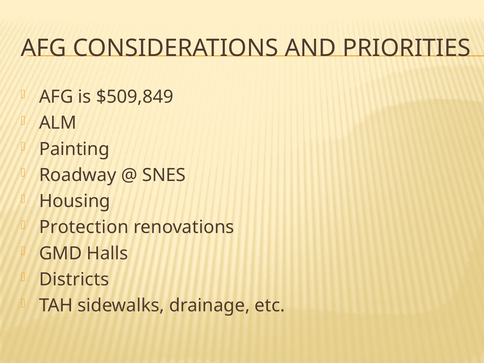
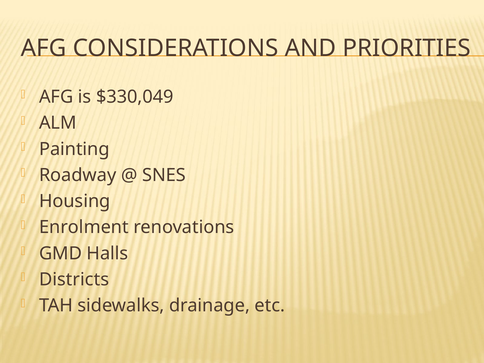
$509,849: $509,849 -> $330,049 (135, 97)
Protection: Protection -> Enrolment (84, 227)
